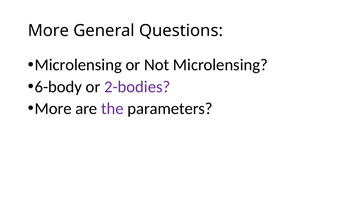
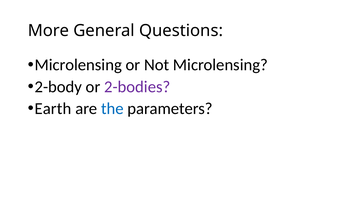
6-body: 6-body -> 2-body (58, 87)
More: More -> Earth (53, 108)
the colour: purple -> blue (112, 108)
